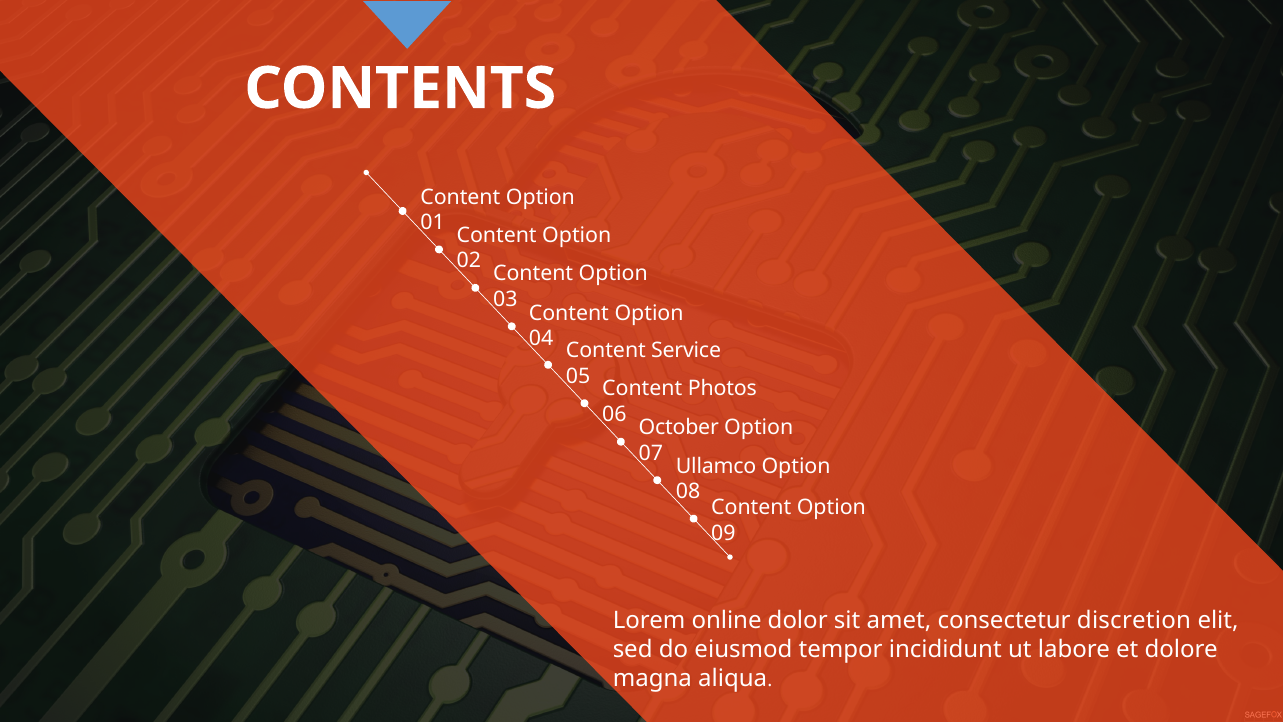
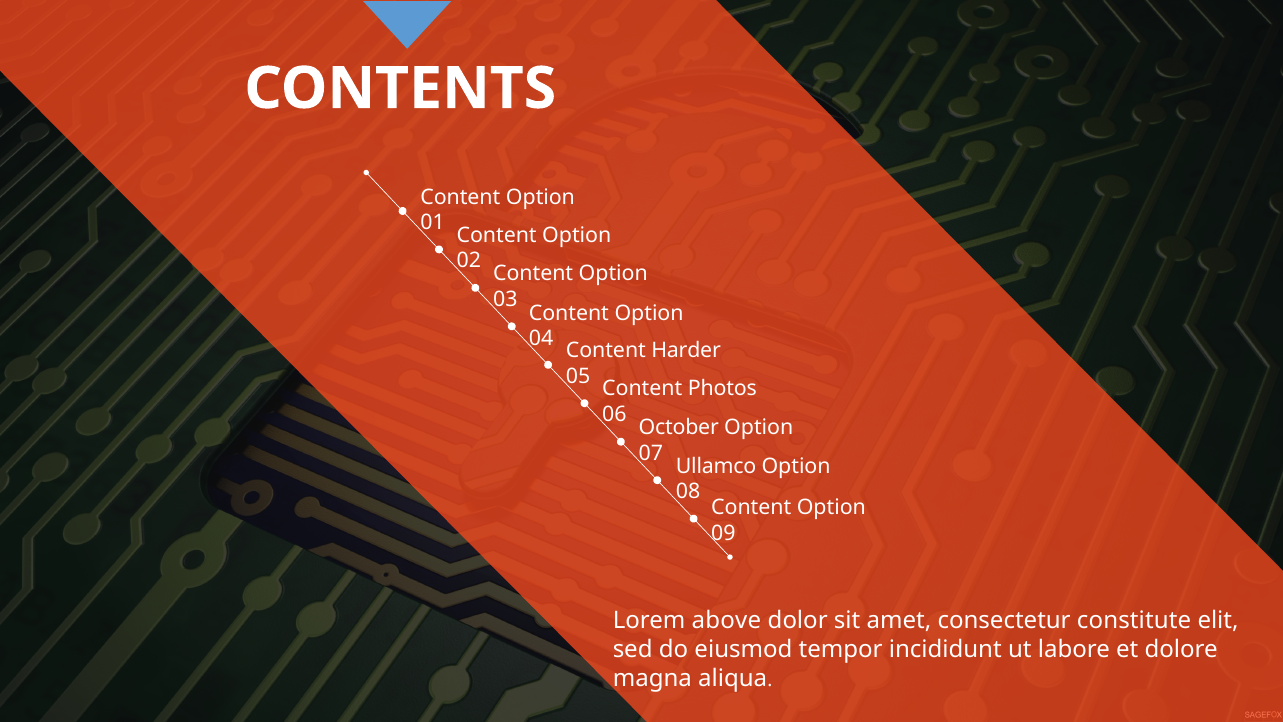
Service: Service -> Harder (686, 351)
online: online -> above (726, 621)
discretion: discretion -> constitute (1134, 621)
